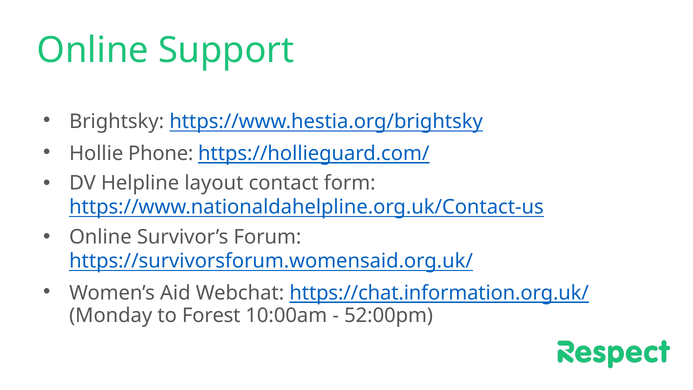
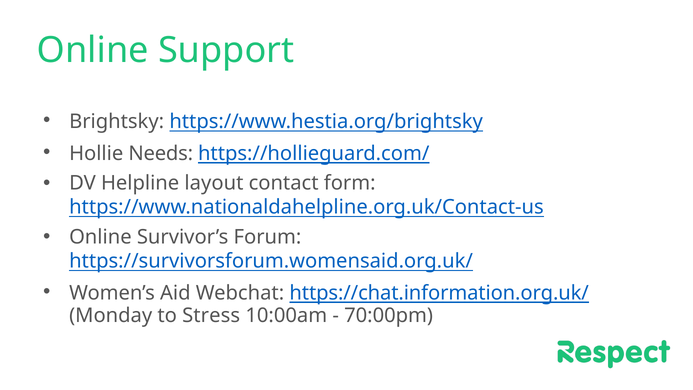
Phone: Phone -> Needs (161, 153)
Forest: Forest -> Stress (211, 315)
52:00pm: 52:00pm -> 70:00pm (389, 315)
